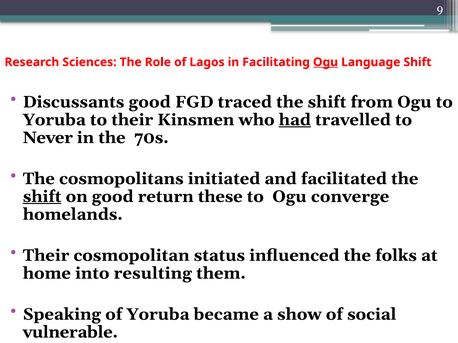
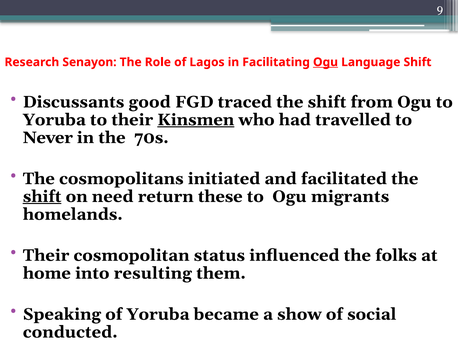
Sciences: Sciences -> Senayon (89, 62)
Kinsmen underline: none -> present (196, 120)
had underline: present -> none (295, 120)
on good: good -> need (113, 197)
converge: converge -> migrants (350, 197)
vulnerable: vulnerable -> conducted (70, 333)
